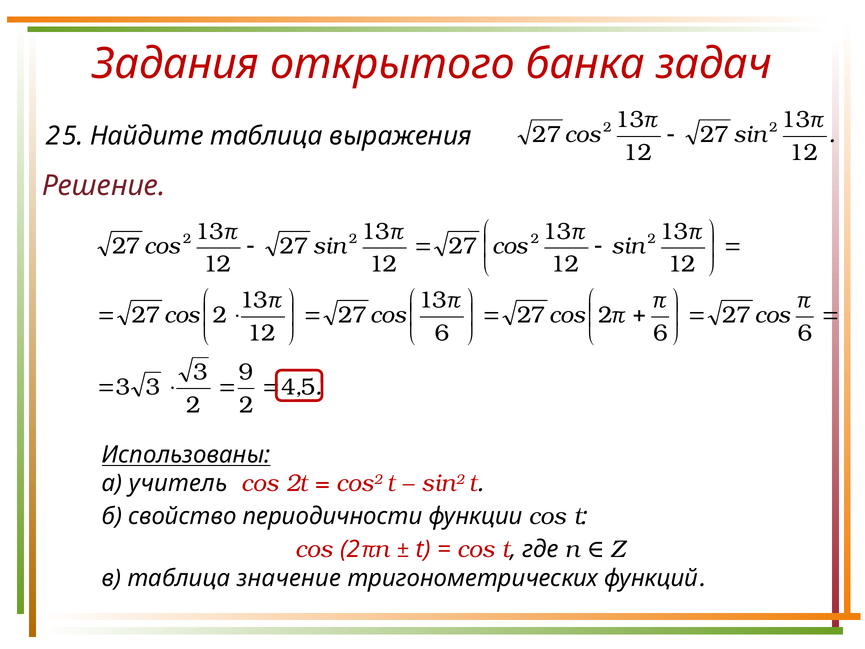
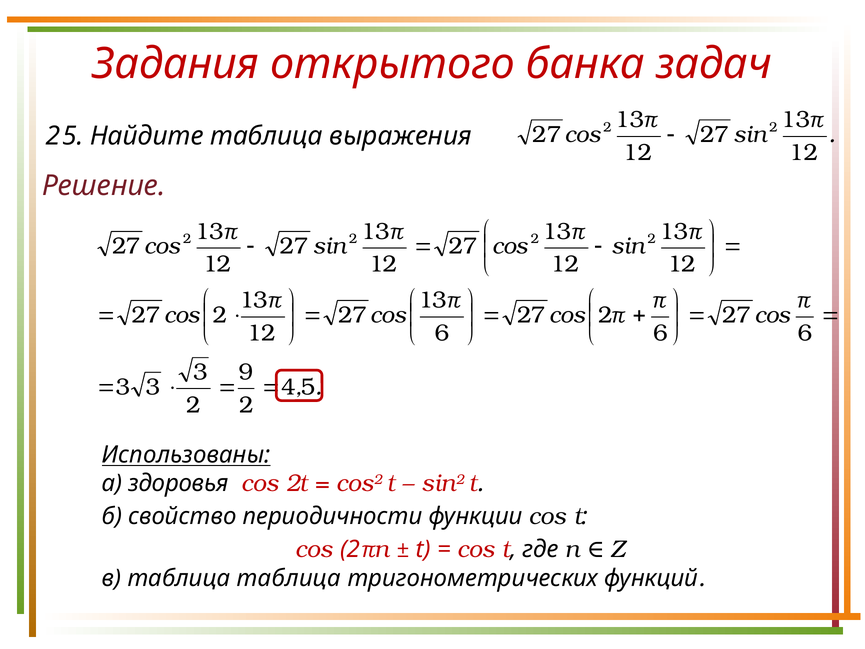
учитель: учитель -> здоровья (178, 483)
таблица значение: значение -> таблица (289, 578)
